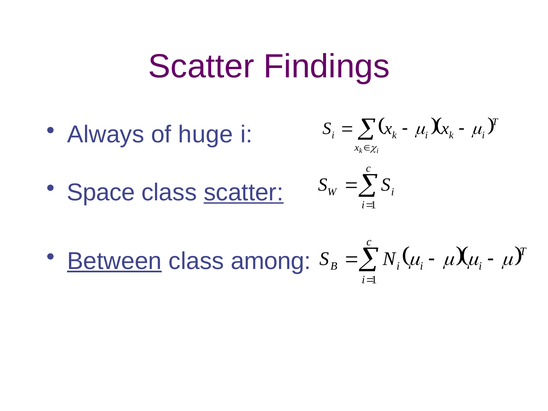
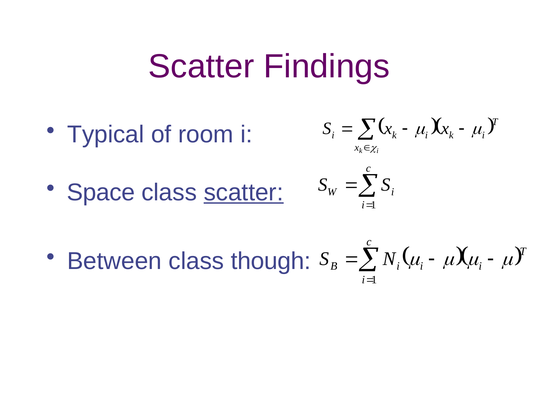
Always: Always -> Typical (106, 134)
huge: huge -> room (206, 134)
Between underline: present -> none (114, 261)
among: among -> though (271, 261)
